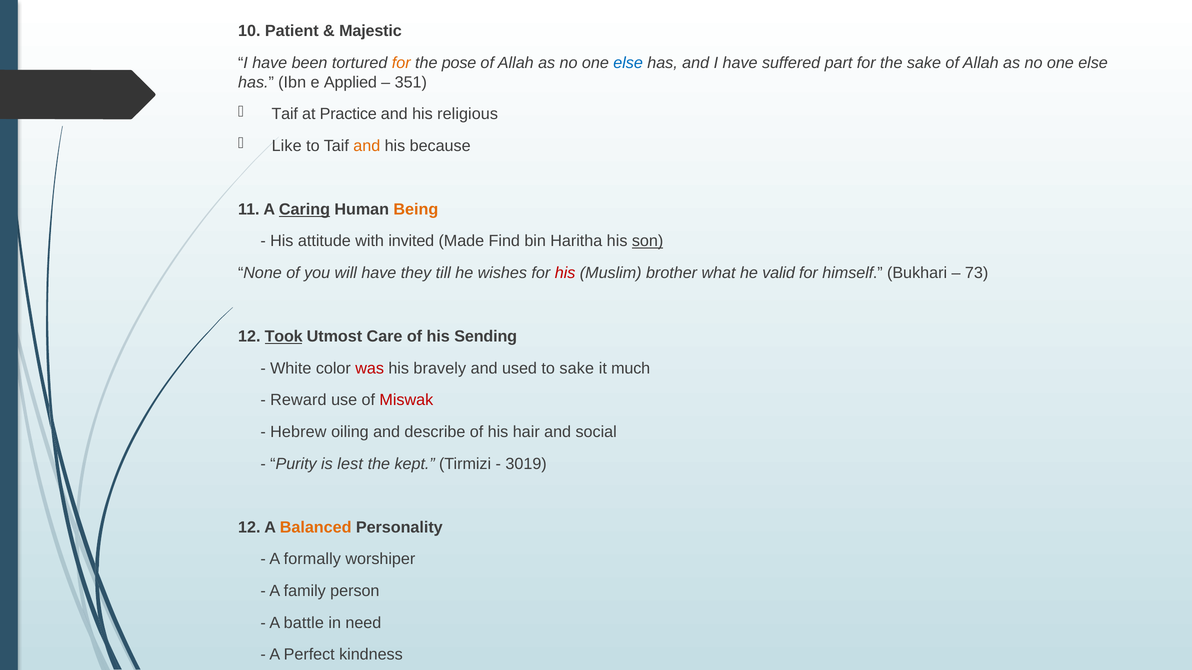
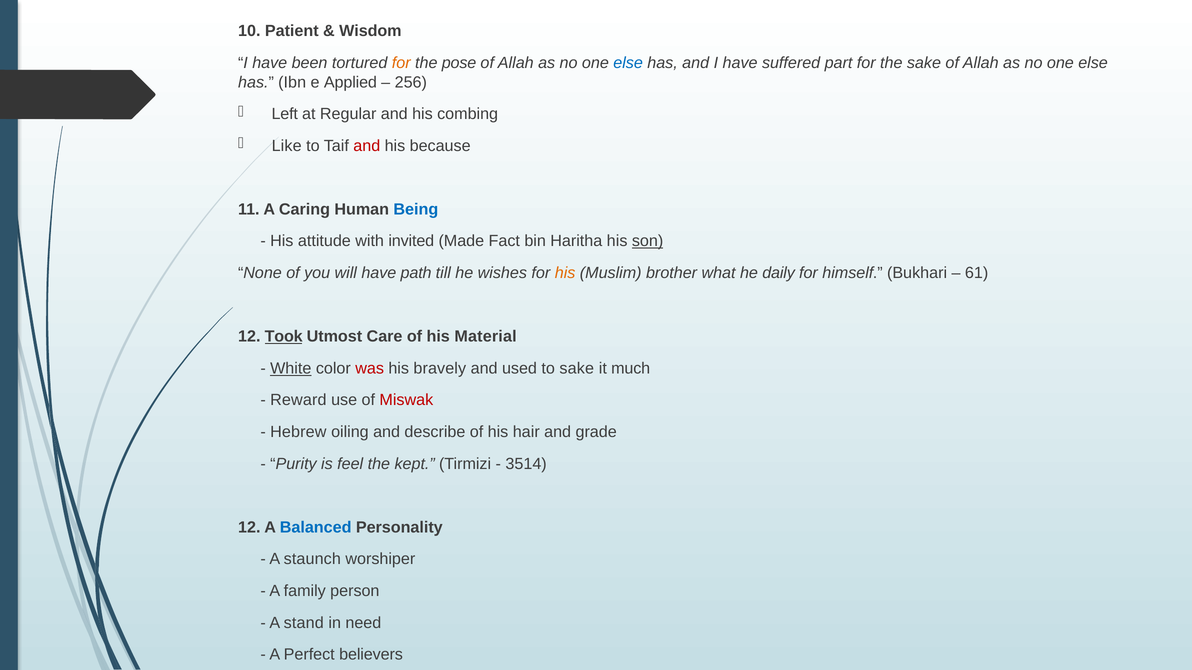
Majestic: Majestic -> Wisdom (370, 31)
351: 351 -> 256 (411, 82)
Taif: Taif -> Left (285, 114)
Practice: Practice -> Regular (348, 114)
religious: religious -> combing (468, 114)
and colour: orange -> red (367, 146)
Caring underline: present -> none (304, 210)
Being colour: orange -> blue (416, 210)
Find: Find -> Fact (504, 241)
they: they -> path (416, 273)
his colour: red -> orange (565, 273)
valid: valid -> daily (779, 273)
73: 73 -> 61 (977, 273)
Sending: Sending -> Material (486, 337)
White underline: none -> present (291, 369)
social: social -> grade (596, 432)
lest: lest -> feel (350, 464)
3019: 3019 -> 3514 (526, 464)
Balanced colour: orange -> blue (316, 528)
formally: formally -> staunch (312, 560)
battle: battle -> stand (304, 623)
kindness: kindness -> believers (371, 655)
